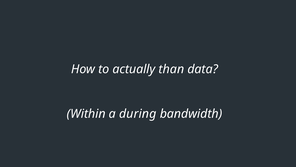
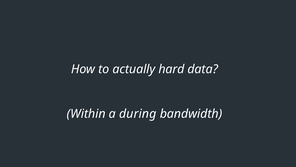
than: than -> hard (171, 69)
